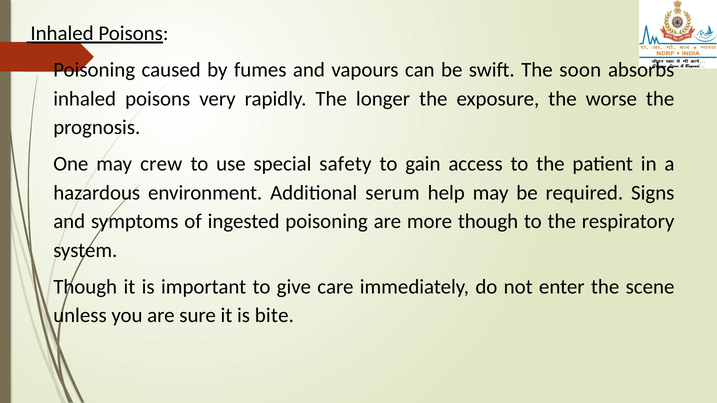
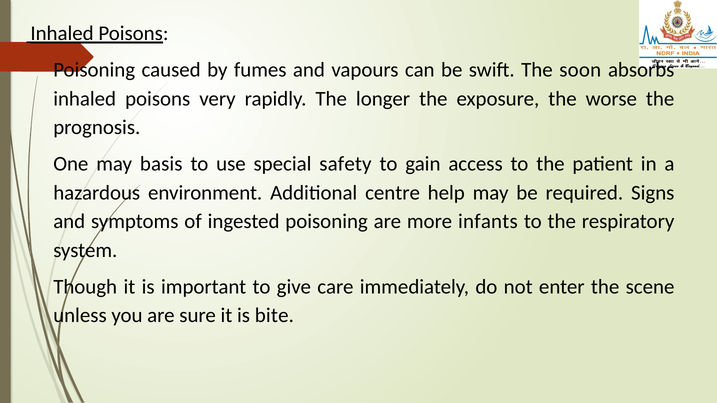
crew: crew -> basis (161, 164)
serum: serum -> centre (393, 193)
more though: though -> infants (488, 222)
